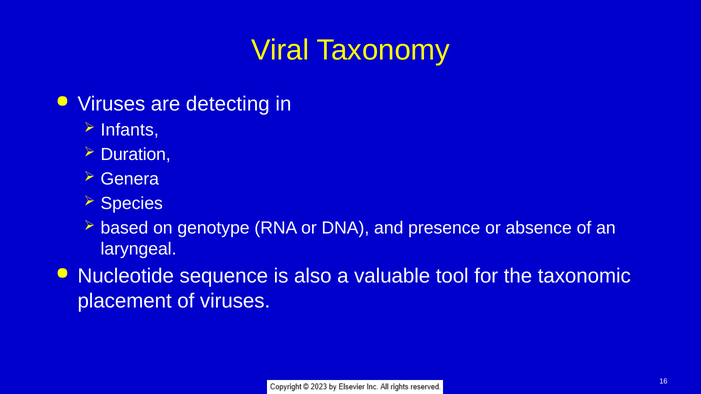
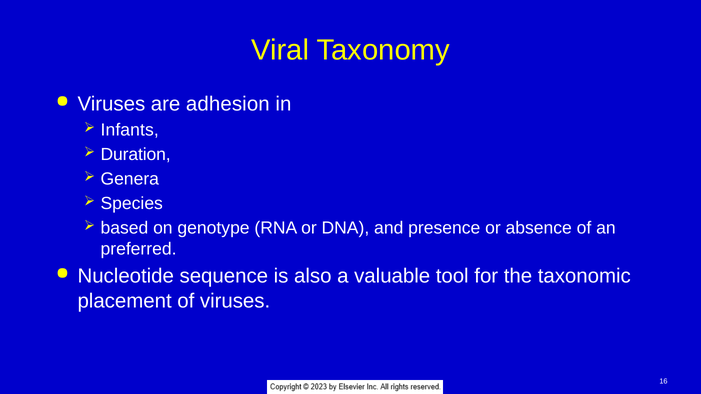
detecting: detecting -> adhesion (228, 104)
laryngeal: laryngeal -> preferred (139, 249)
